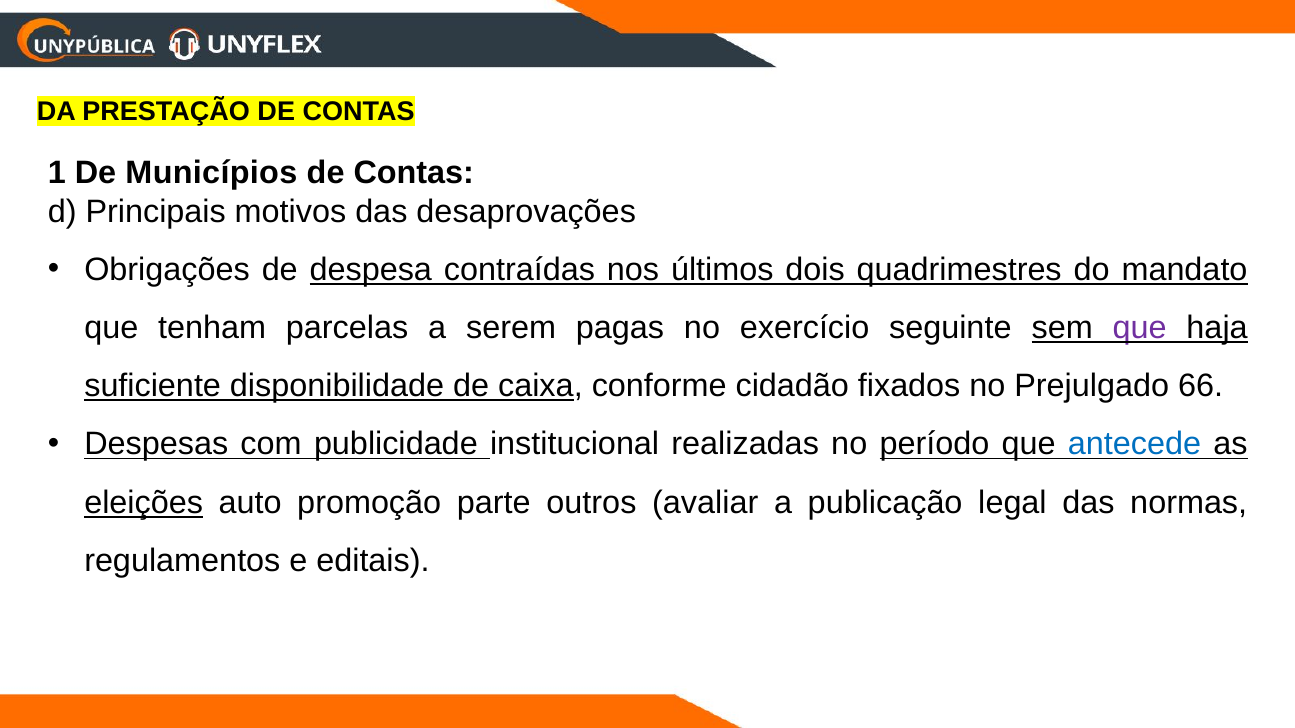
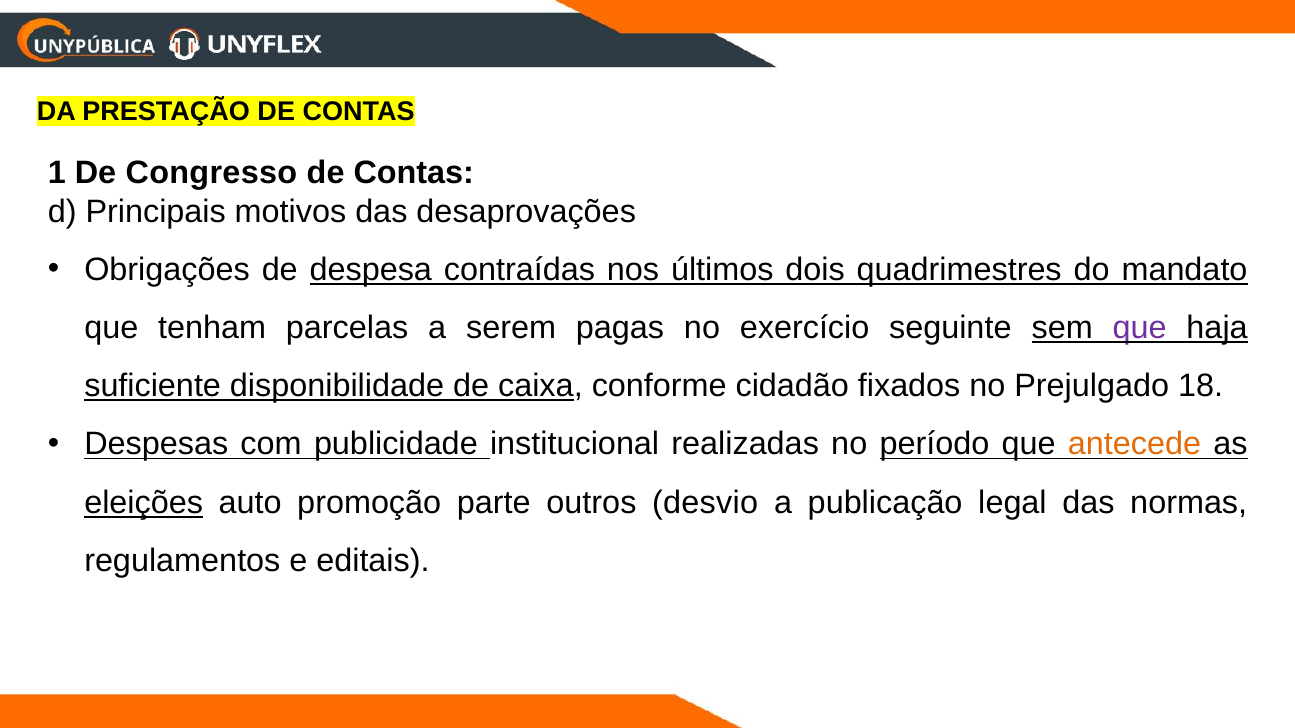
Municípios: Municípios -> Congresso (211, 173)
66: 66 -> 18 (1201, 386)
antecede colour: blue -> orange (1135, 445)
avaliar: avaliar -> desvio (705, 503)
